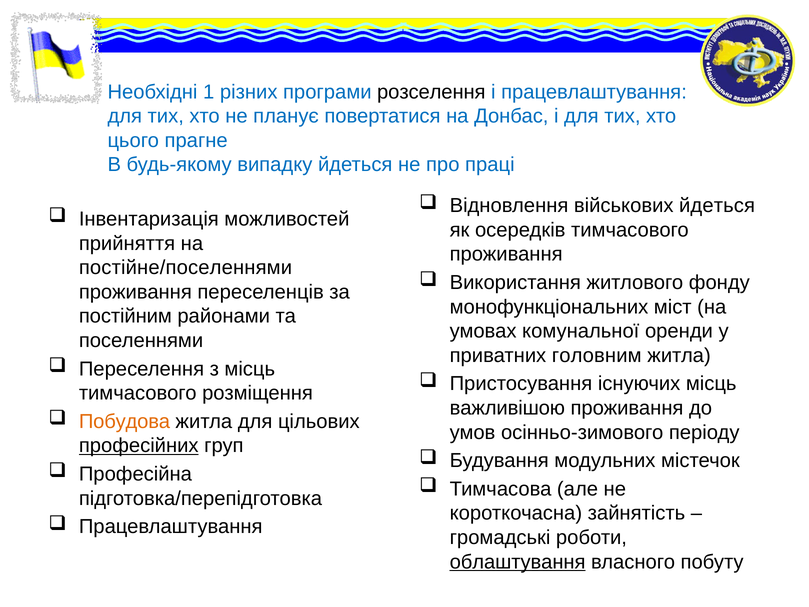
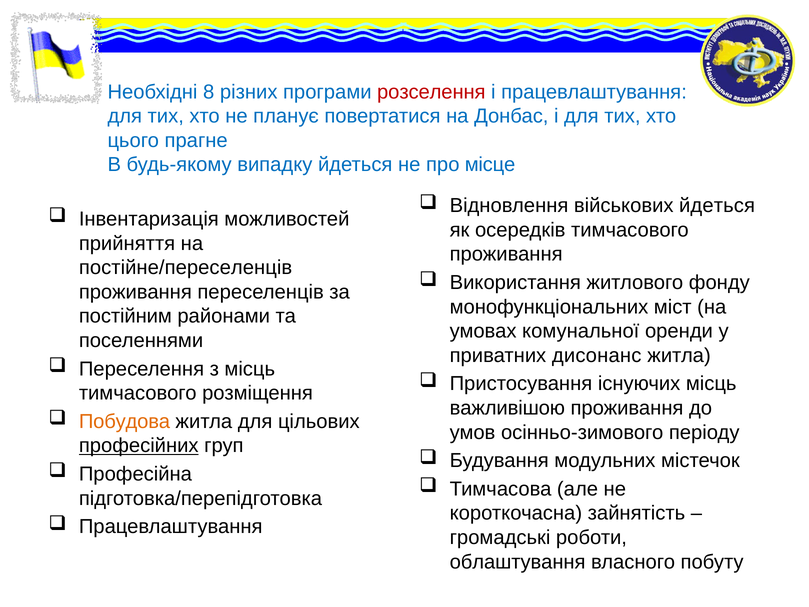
1: 1 -> 8 (209, 92)
розселення colour: black -> red (431, 92)
праці: праці -> місце (490, 165)
постійне/поселеннями: постійне/поселеннями -> постійне/переселенців (186, 268)
головним: головним -> дисонанс (597, 355)
облаштування underline: present -> none (518, 562)
